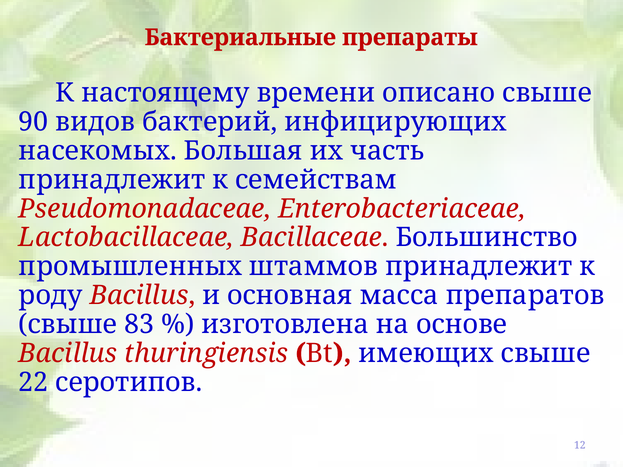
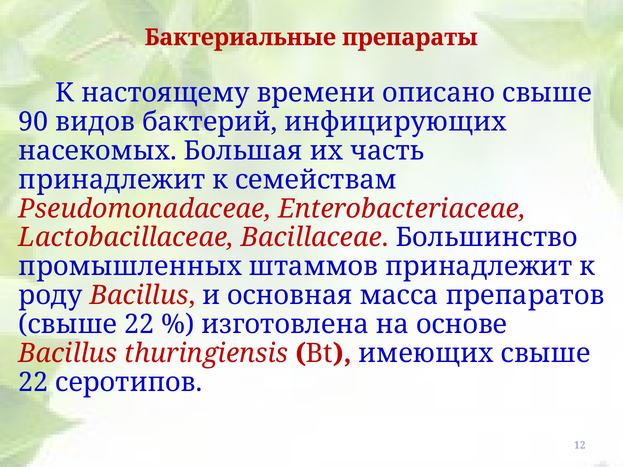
83: 83 -> 22 (139, 325)
